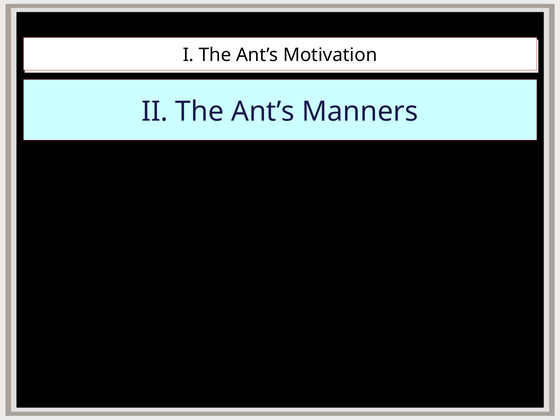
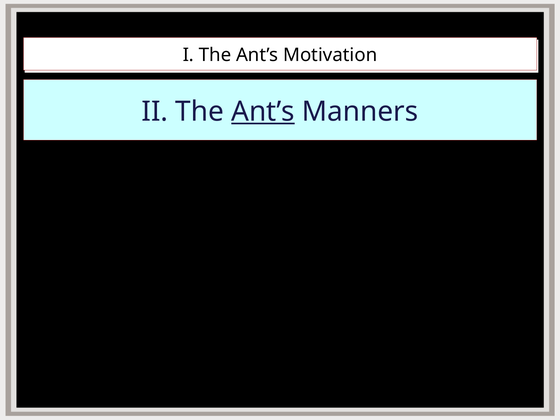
Ant’s underline: none -> present (263, 112)
